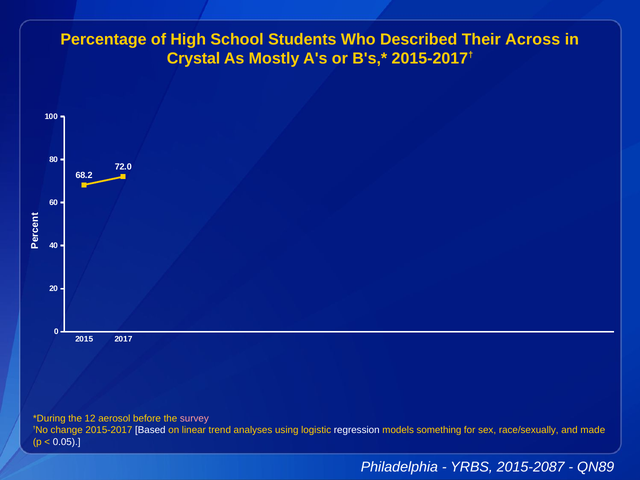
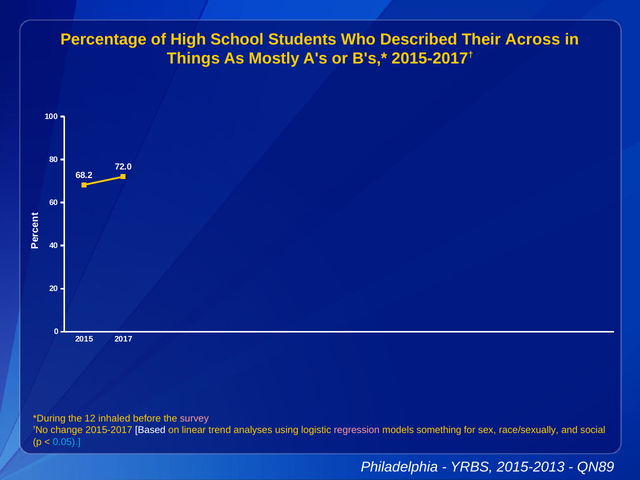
Crystal: Crystal -> Things (193, 59)
aerosol: aerosol -> inhaled (114, 418)
regression colour: white -> pink (357, 430)
made: made -> social (593, 430)
0.05 colour: white -> light blue (67, 442)
2015-2087: 2015-2087 -> 2015-2013 (531, 467)
